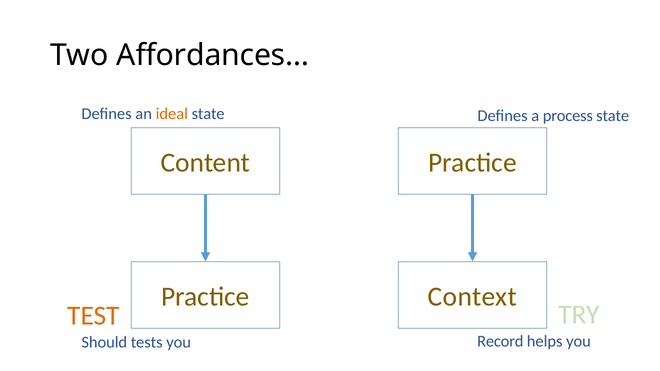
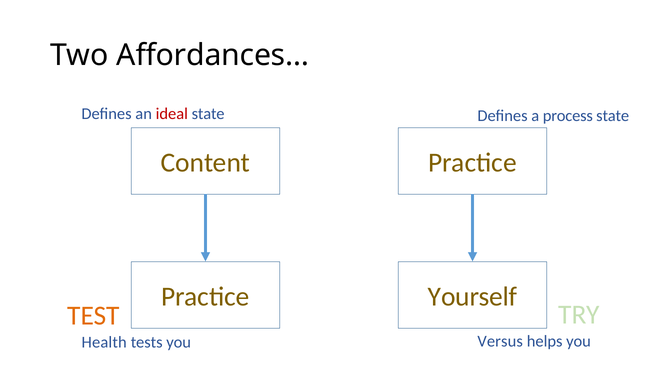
ideal colour: orange -> red (172, 114)
Context: Context -> Yourself (473, 297)
Should: Should -> Health (104, 343)
Record: Record -> Versus (500, 342)
